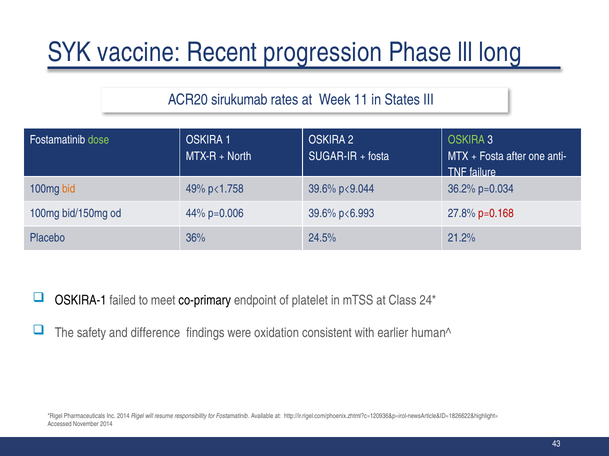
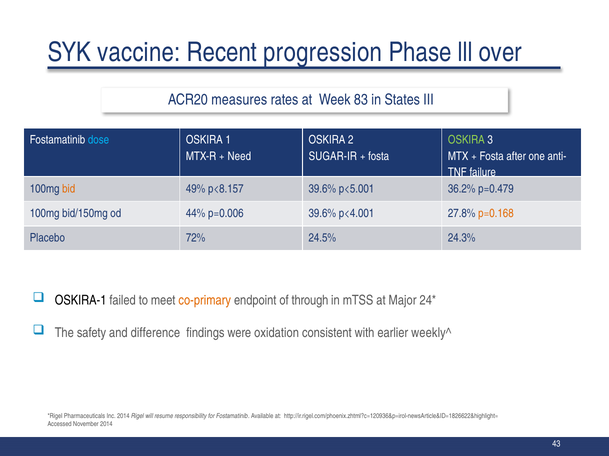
long: long -> over (500, 52)
sirukumab: sirukumab -> measures (239, 100)
11: 11 -> 83 (361, 100)
dose colour: light green -> light blue (98, 140)
North: North -> Need (239, 156)
p<1.758: p<1.758 -> p<8.157 (226, 189)
p<9.044: p<9.044 -> p<5.001 (357, 189)
p=0.034: p=0.034 -> p=0.479 (496, 189)
p<6.993: p<6.993 -> p<4.001 (357, 214)
p=0.168 colour: red -> orange (496, 214)
36%: 36% -> 72% (196, 238)
21.2%: 21.2% -> 24.3% (462, 238)
co-primary colour: black -> orange (205, 301)
platelet: platelet -> through (310, 301)
Class: Class -> Major (403, 301)
human^: human^ -> weekly^ (431, 333)
